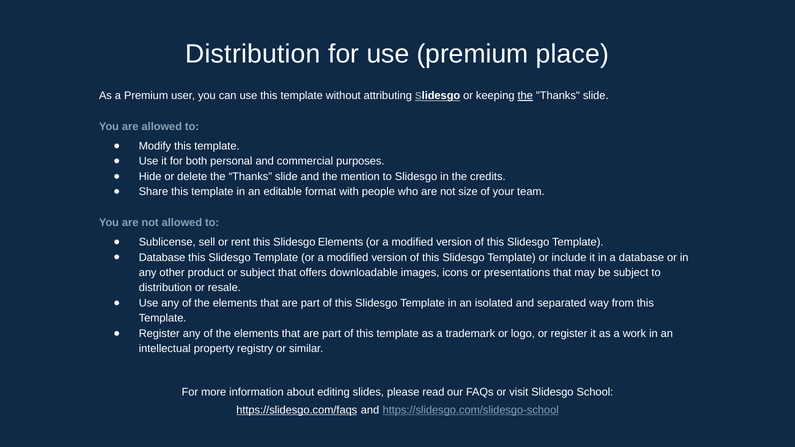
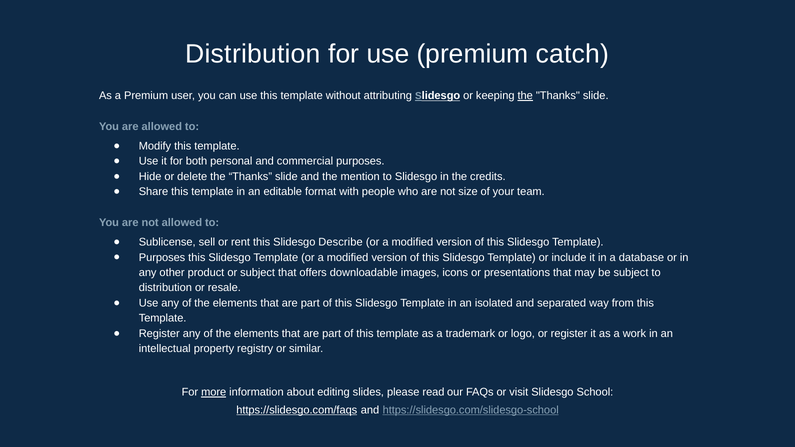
place: place -> catch (573, 54)
Slidesgo Elements: Elements -> Describe (340, 242)
Database: Database -> Purposes (162, 257)
more underline: none -> present (214, 392)
